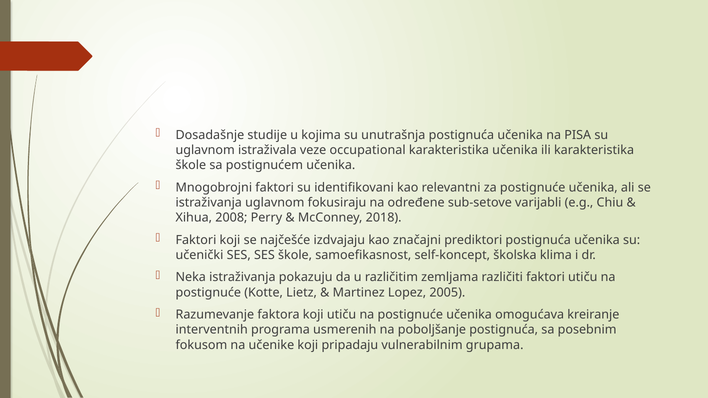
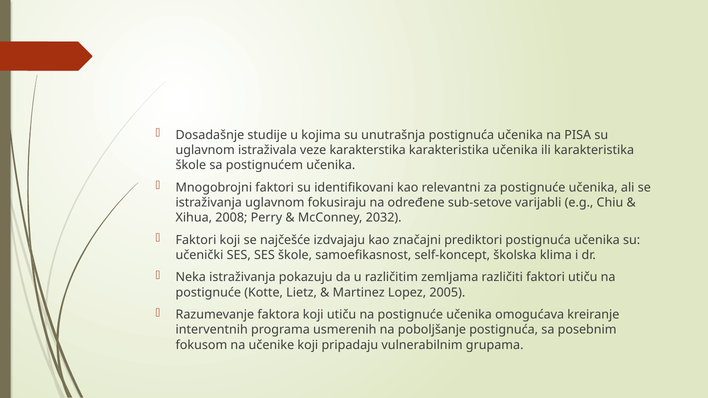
occupational: occupational -> karakterstika (368, 150)
2018: 2018 -> 2032 (384, 218)
